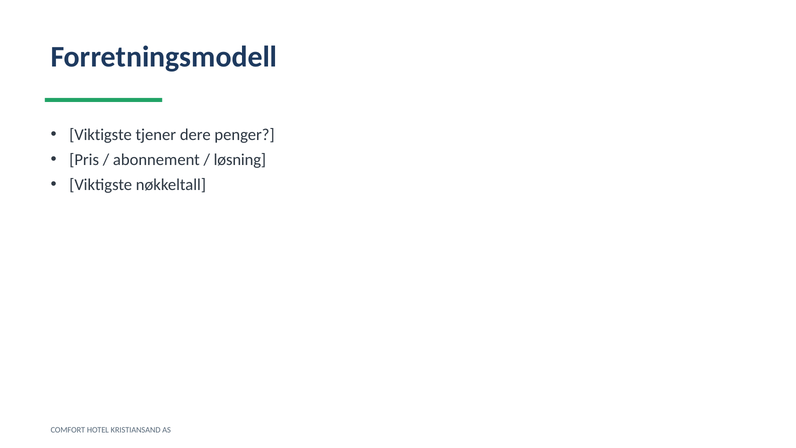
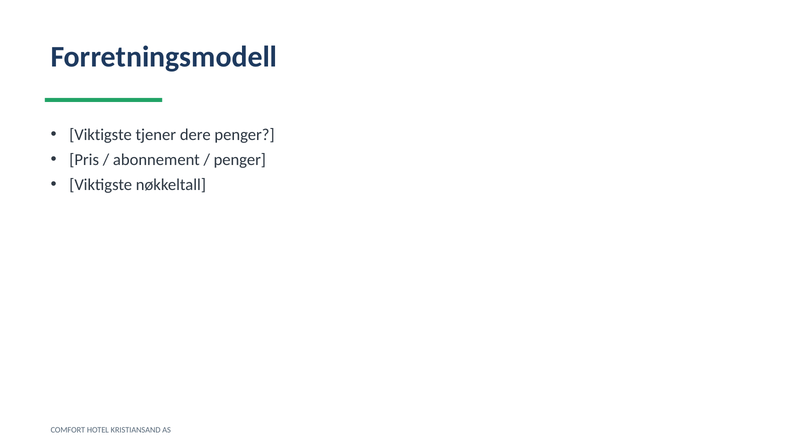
løsning: løsning -> penger (240, 160)
